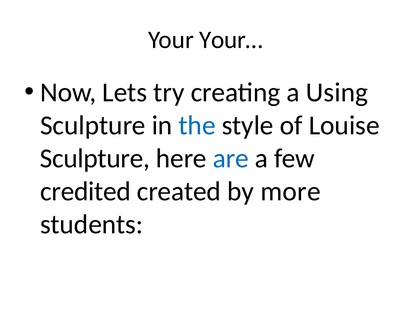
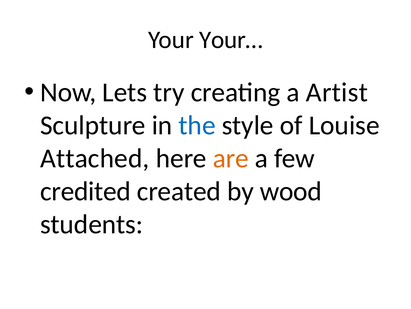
Using: Using -> Artist (337, 92)
Sculpture: Sculpture -> Attached (95, 158)
are colour: blue -> orange (231, 158)
more: more -> wood (291, 191)
